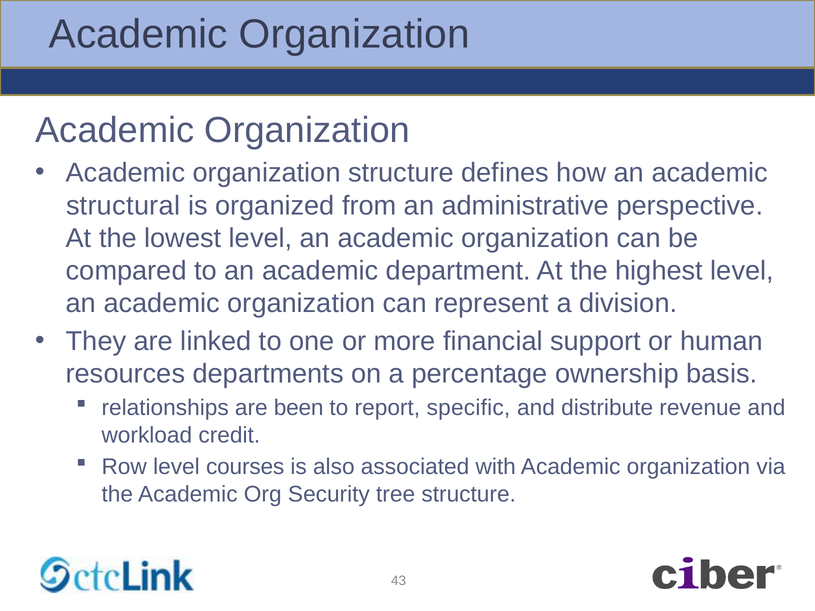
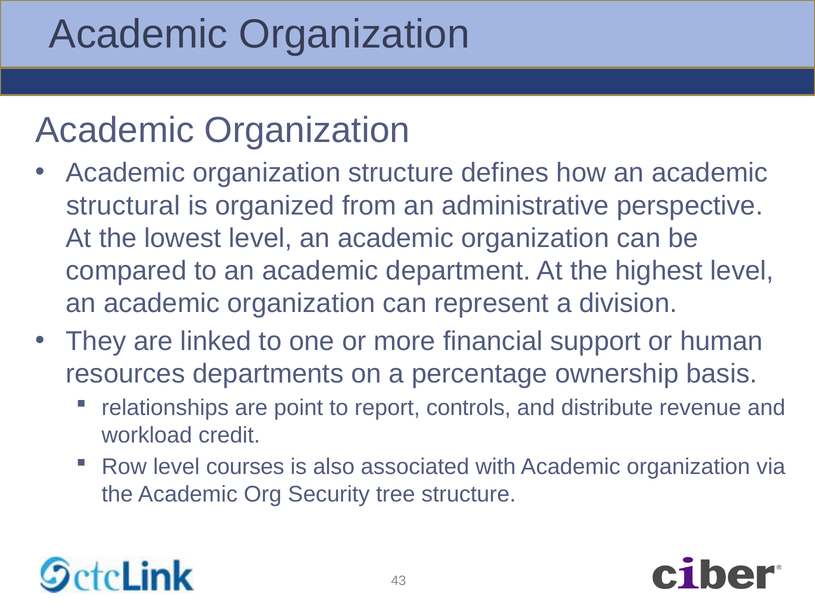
been: been -> point (299, 408)
specific: specific -> controls (469, 408)
